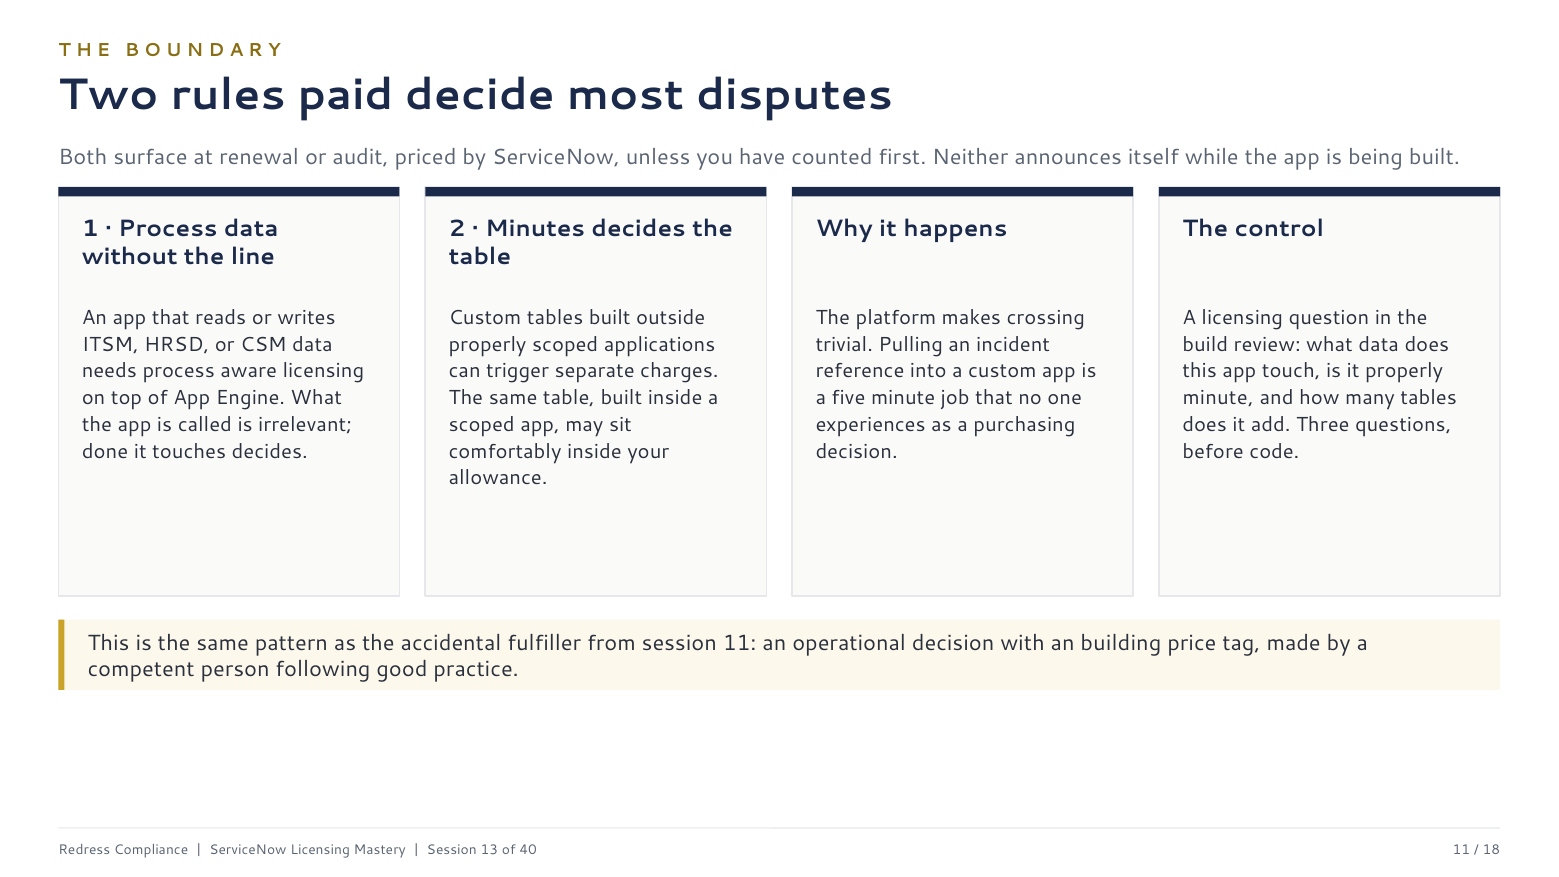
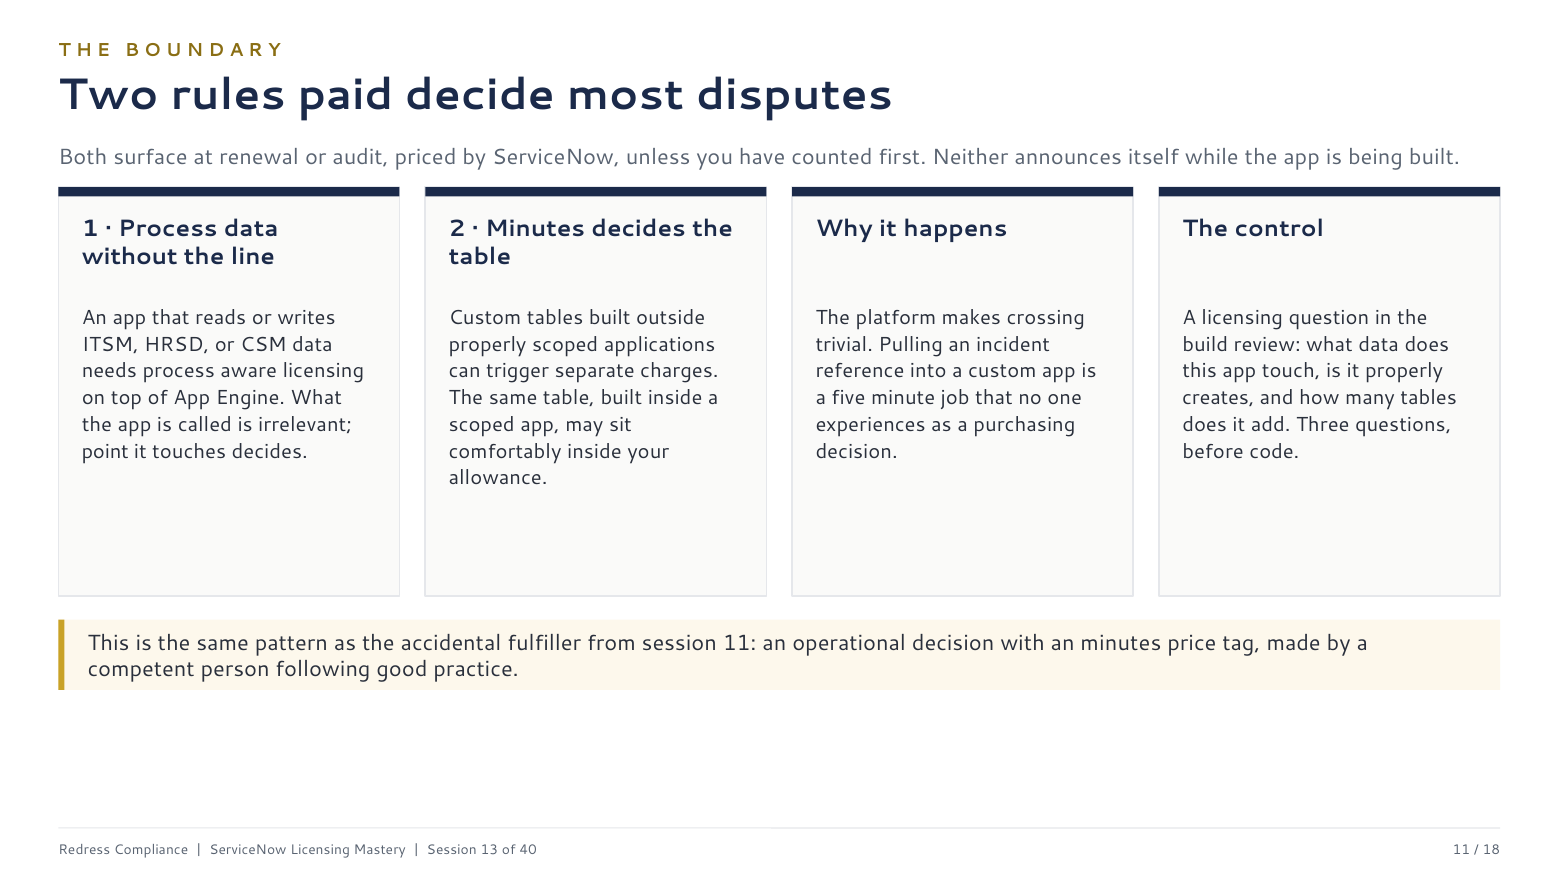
minute: minute -> creates (1218, 398)
done: done -> point (105, 451)
an building: building -> minutes (1121, 643)
